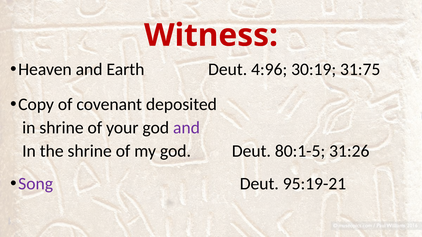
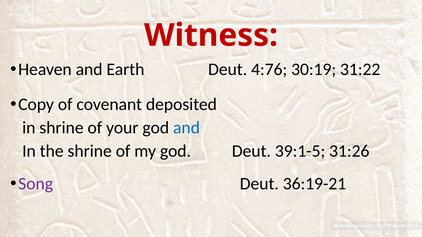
4:96: 4:96 -> 4:76 (269, 69)
31:75: 31:75 -> 31:22 (360, 69)
and colour: purple -> blue (186, 128)
80:1-5: 80:1-5 -> 39:1-5 (300, 151)
95:19-21: 95:19-21 -> 36:19-21 (314, 184)
